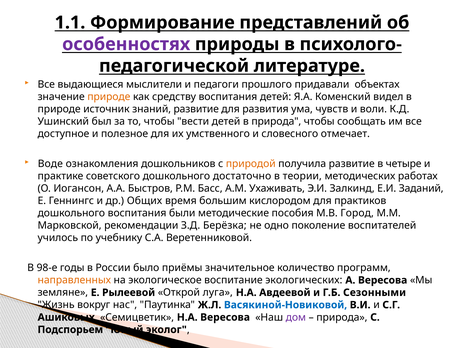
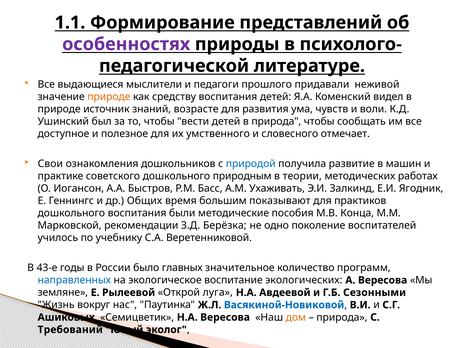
объектах: объектах -> неживой (377, 84)
знаний развитие: развитие -> возрасте (196, 109)
Воде: Воде -> Свои (50, 164)
природой colour: orange -> blue (251, 164)
четыре: четыре -> машин (404, 164)
достаточно: достаточно -> природным (242, 176)
Заданий: Заданий -> Ягодник (421, 188)
кислородом: кислородом -> показывают (280, 201)
Город: Город -> Конца (357, 213)
98-е: 98-е -> 43-е (47, 268)
приёмы: приёмы -> главных (182, 268)
направленных colour: orange -> blue (74, 280)
дом colour: purple -> orange (296, 317)
Подспорьем: Подспорьем -> Требований (70, 330)
